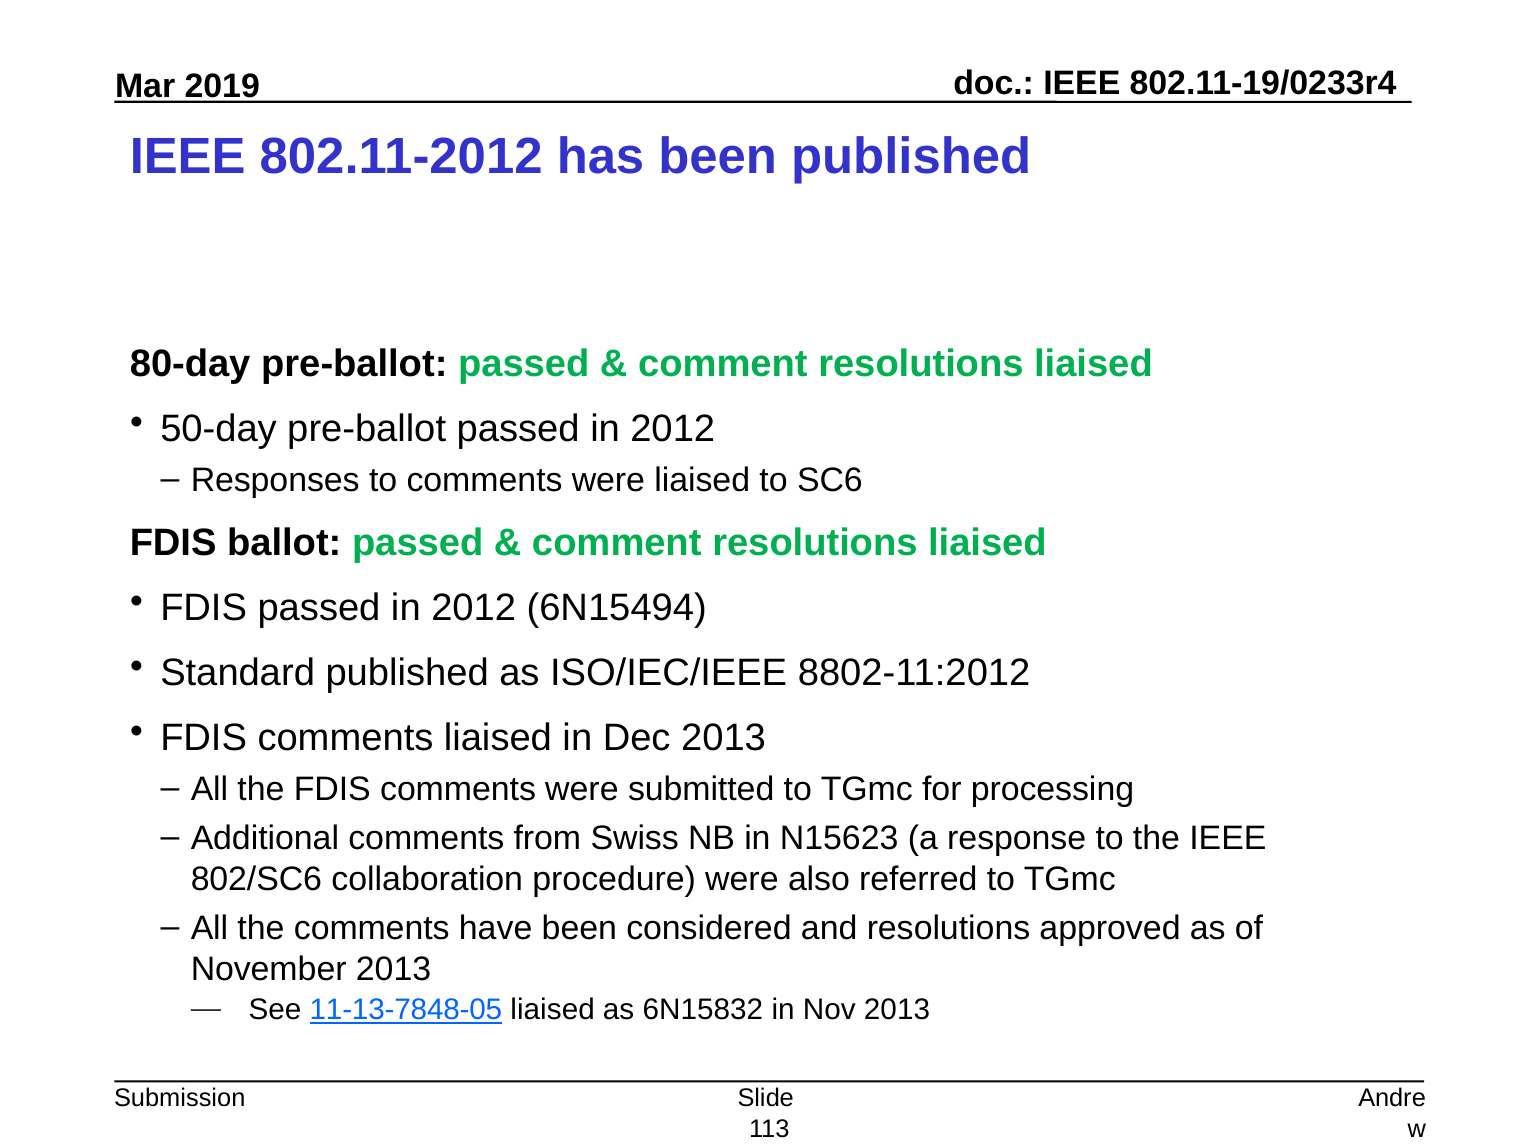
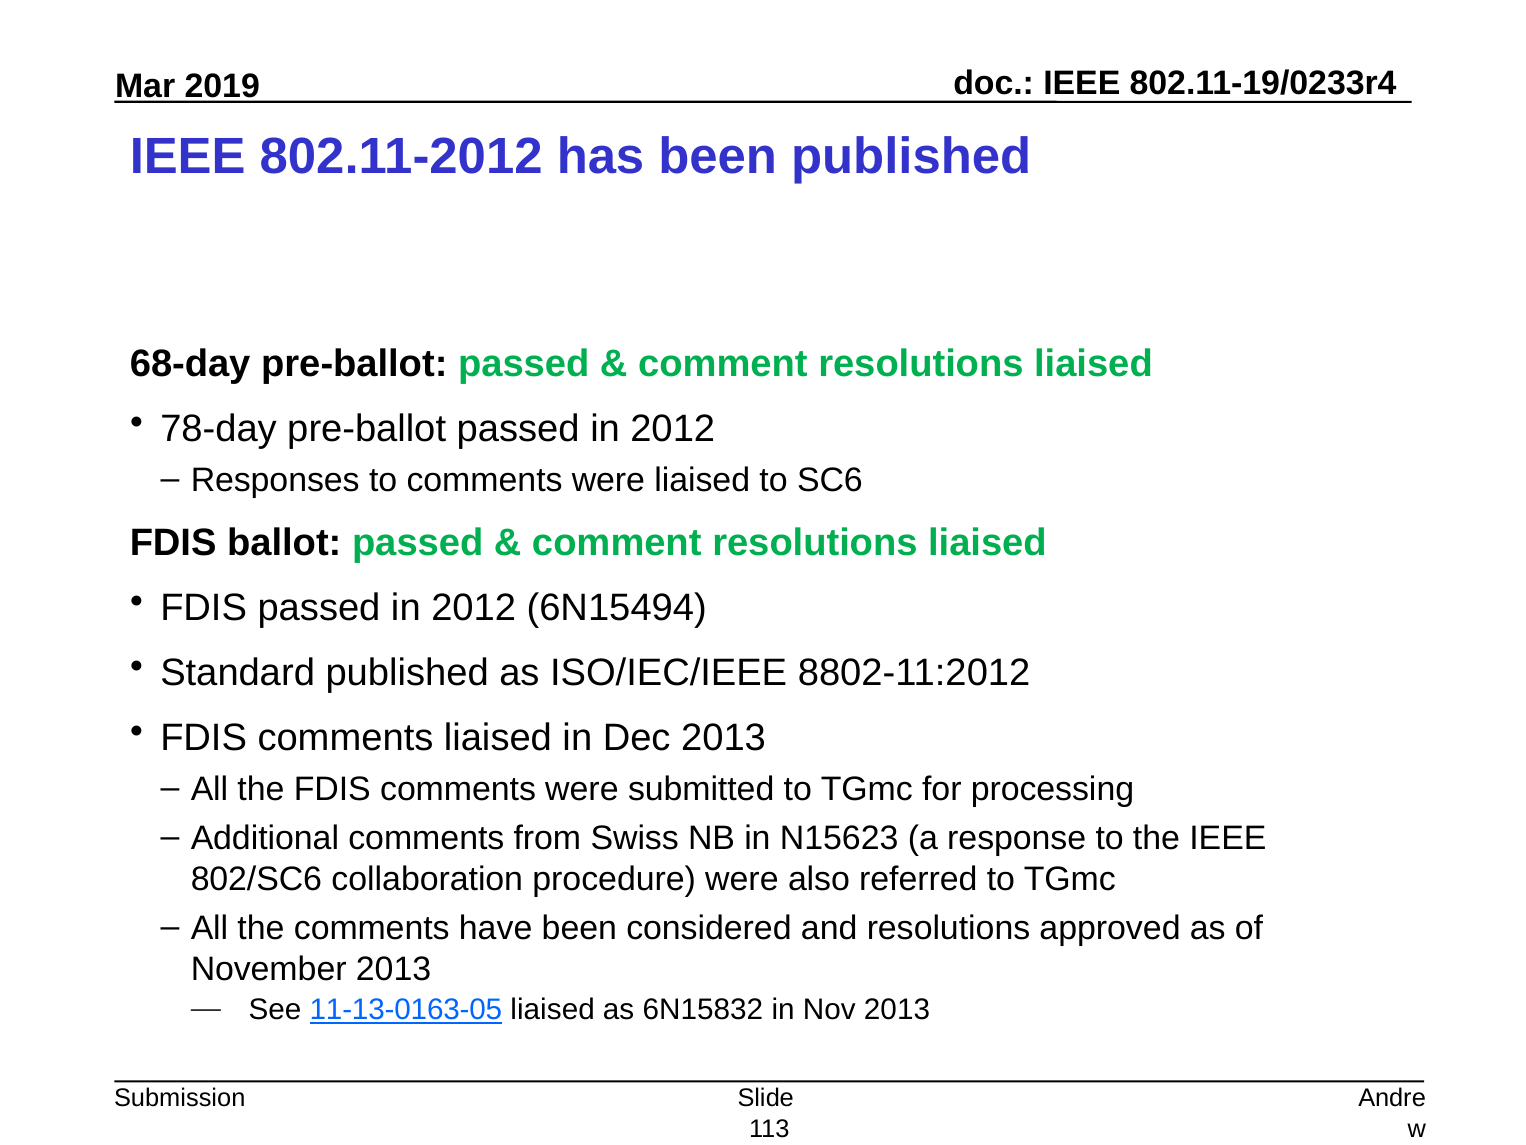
80-day: 80-day -> 68-day (190, 364)
50-day: 50-day -> 78-day (219, 429)
11-13-7848-05: 11-13-7848-05 -> 11-13-0163-05 (406, 1009)
